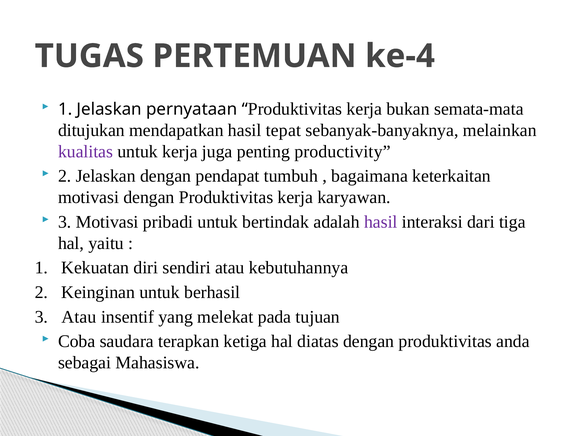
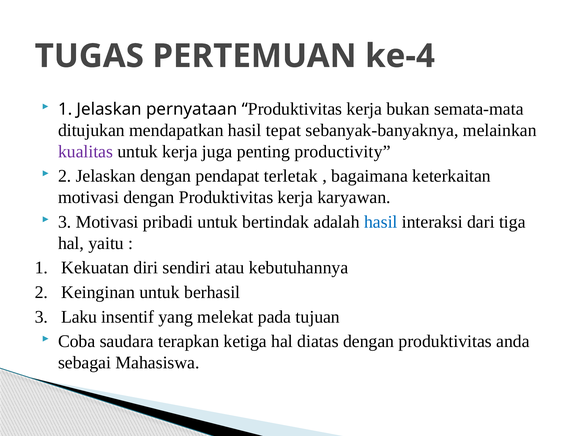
tumbuh: tumbuh -> terletak (291, 176)
hasil colour: purple -> blue (381, 222)
3 Atau: Atau -> Laku (79, 317)
